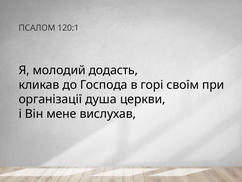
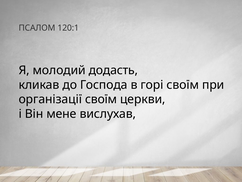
організації душа: душа -> своїм (101, 99)
